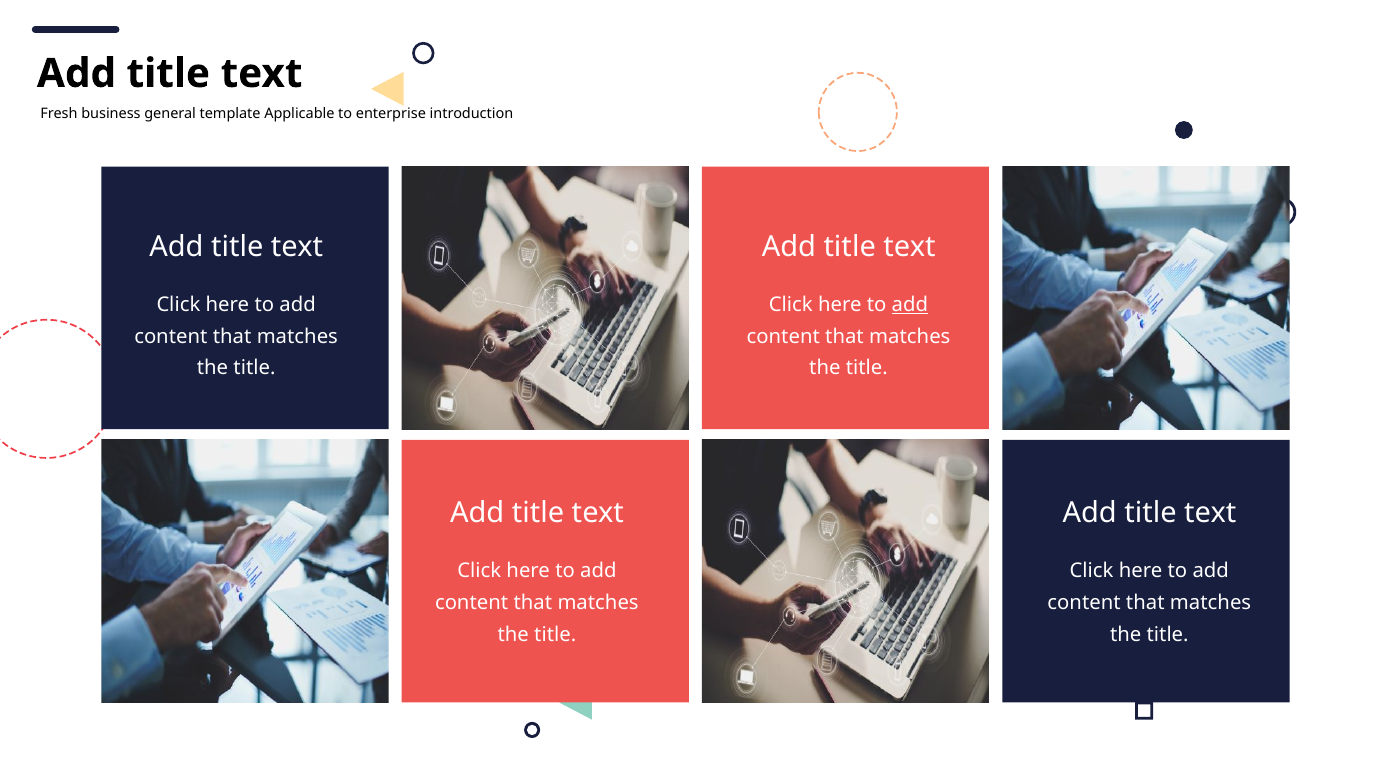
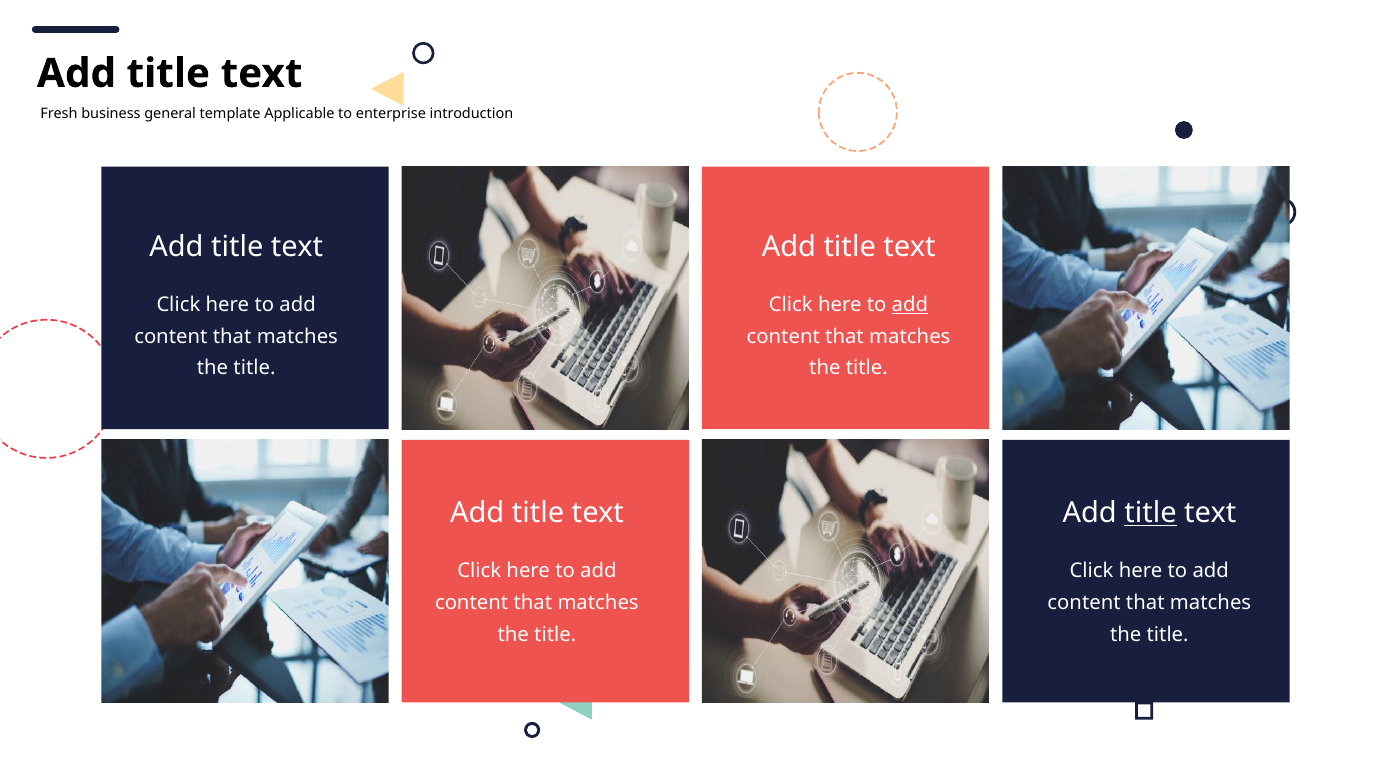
title underline: none -> present (1150, 513)
